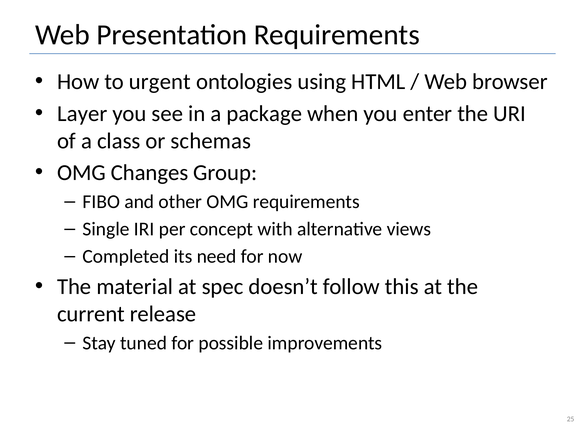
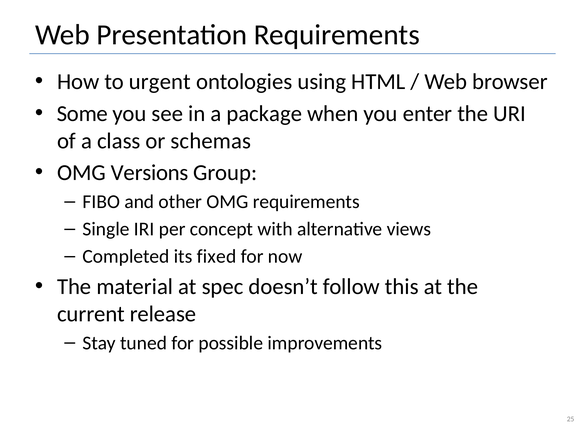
Layer: Layer -> Some (82, 113)
Changes: Changes -> Versions (150, 173)
need: need -> fixed (217, 256)
